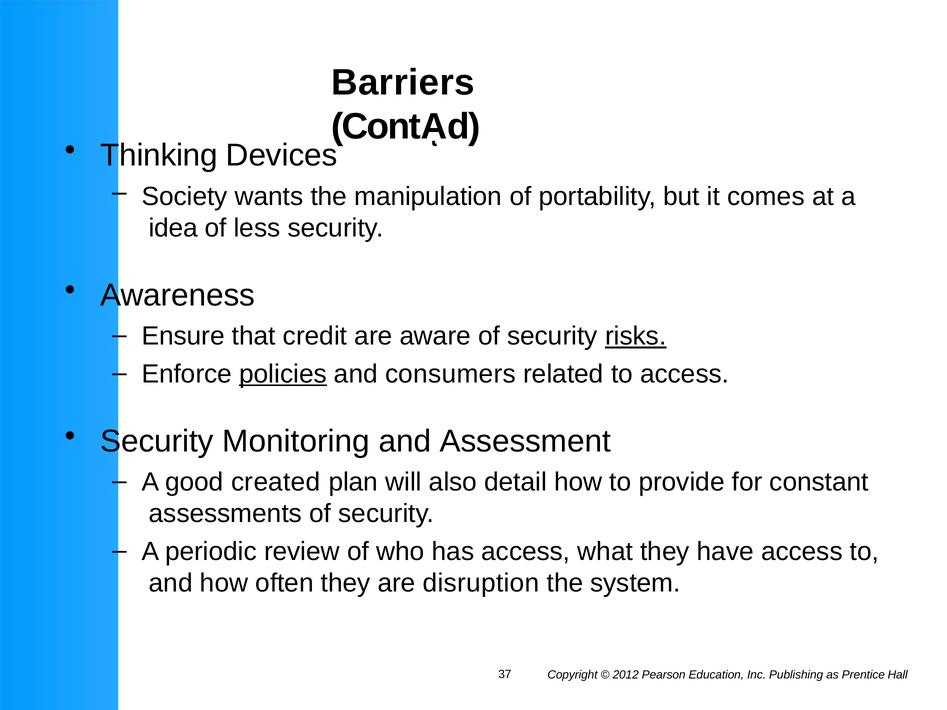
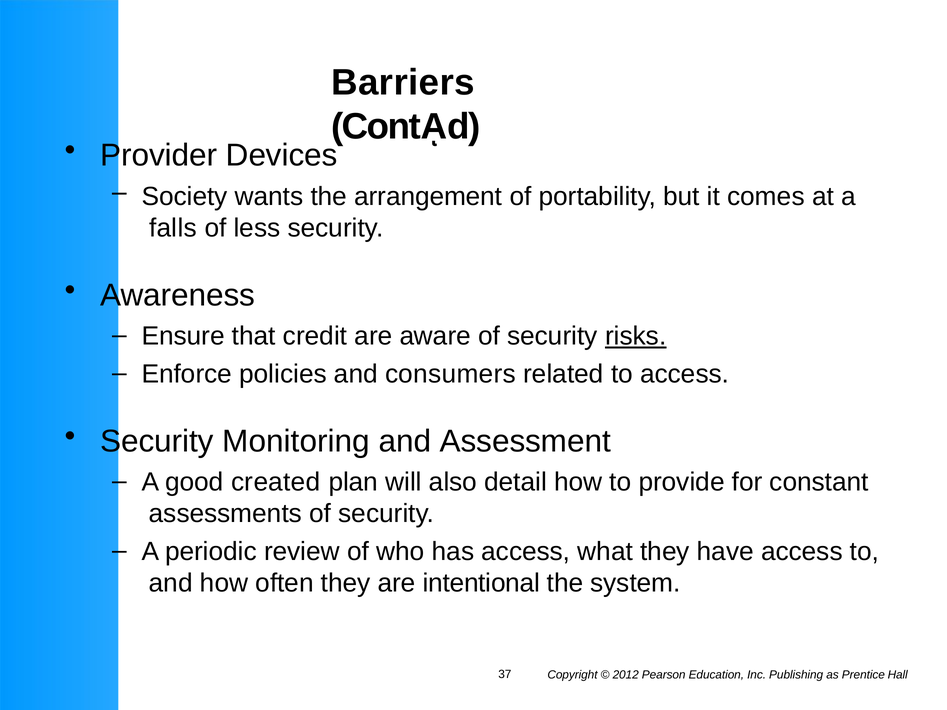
Thinking: Thinking -> Provider (159, 156)
manipulation: manipulation -> arrangement (428, 196)
idea: idea -> falls (173, 228)
policies underline: present -> none (283, 374)
disruption: disruption -> intentional (481, 583)
